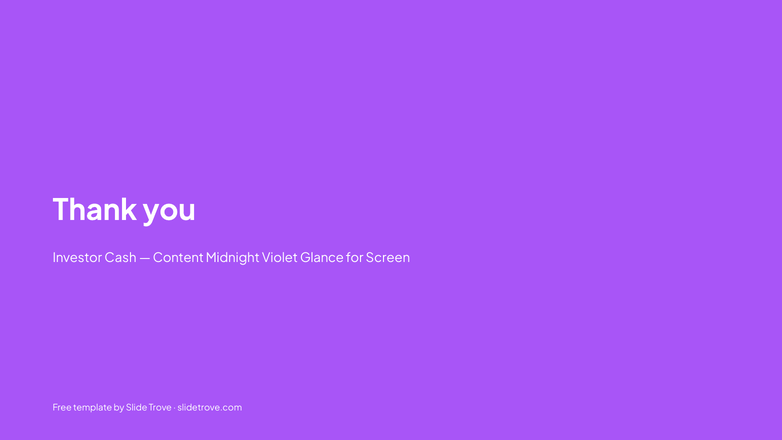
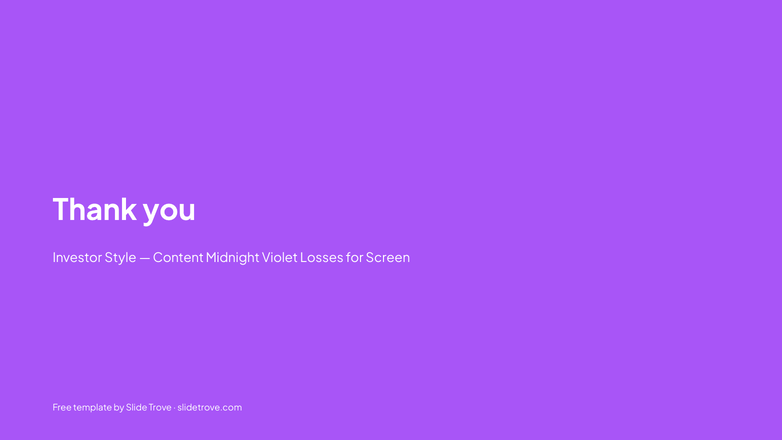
Cash: Cash -> Style (121, 258)
Glance: Glance -> Losses (322, 258)
